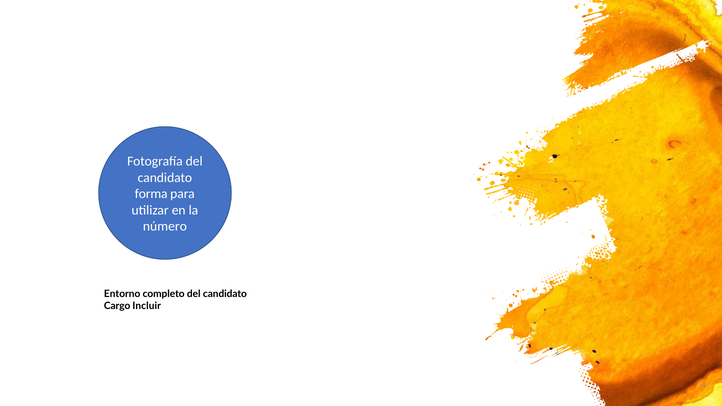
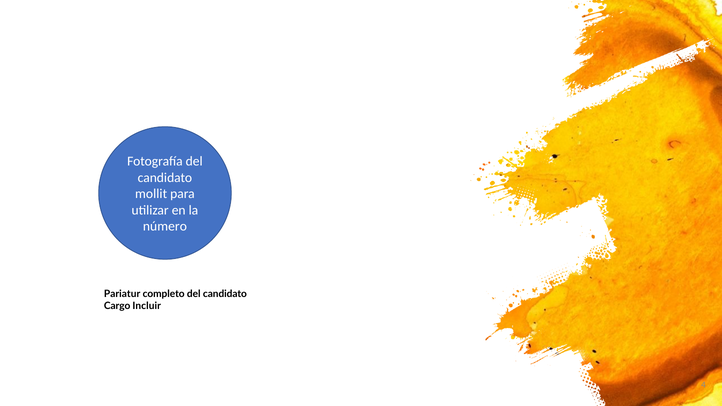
forma: forma -> mollit (151, 194)
Entorno: Entorno -> Pariatur (122, 294)
